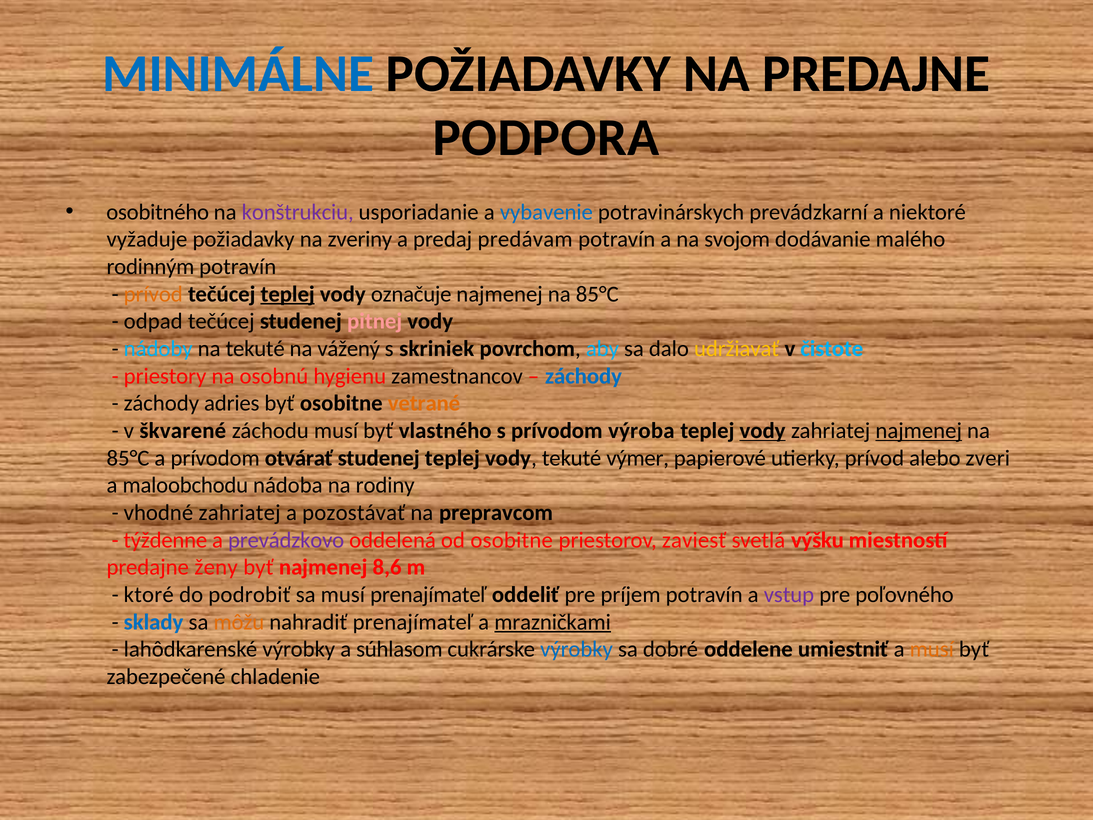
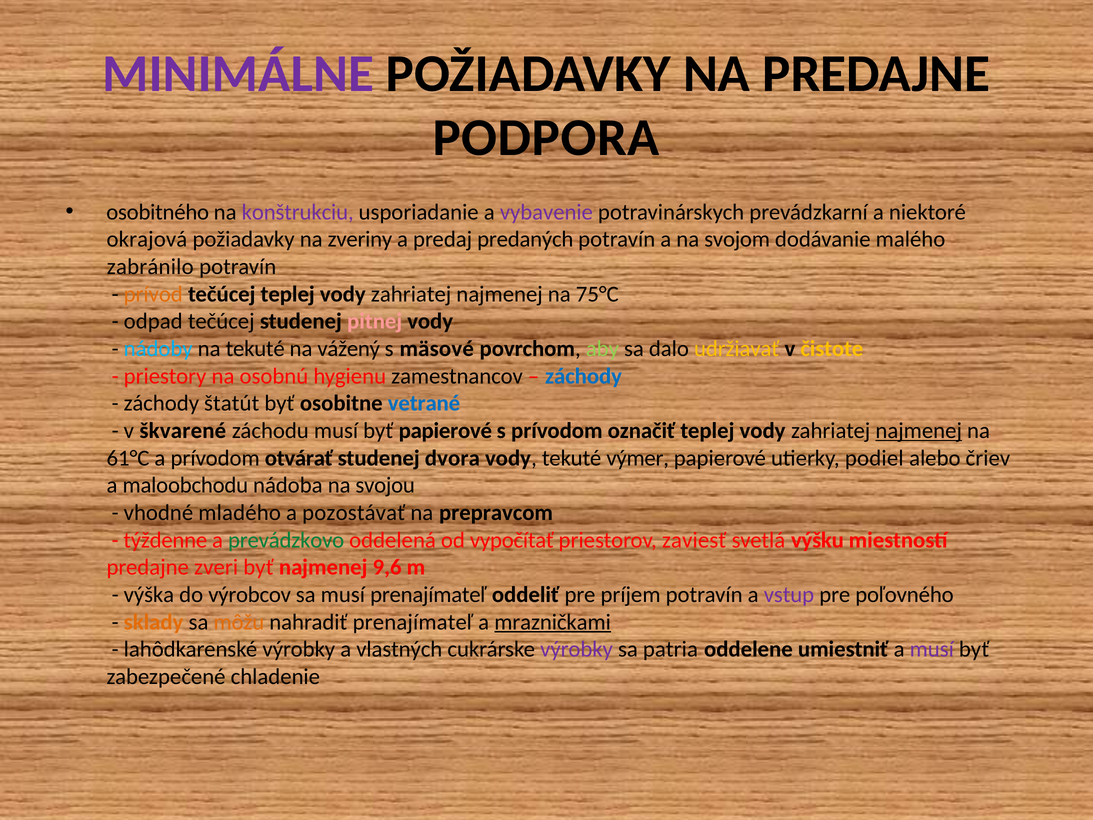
MINIMÁLNE colour: blue -> purple (238, 74)
vybavenie colour: blue -> purple (546, 212)
vyžaduje: vyžaduje -> okrajová (147, 239)
predávam: predávam -> predaných (525, 239)
rodinným: rodinným -> zabránilo (150, 267)
teplej underline: present -> none (288, 294)
označuje: označuje -> zahriatej (411, 294)
85°C: 85°C -> 75°C (597, 294)
skriniek: skriniek -> mäsové (437, 349)
aby colour: light blue -> light green (602, 349)
čistote colour: light blue -> yellow (832, 349)
adries: adries -> štatút (232, 403)
vetrané colour: orange -> blue (424, 403)
byť vlastného: vlastného -> papierové (445, 431)
výroba: výroba -> označiť (641, 431)
vody underline: present -> none (763, 431)
85°C: 85°C -> 61°C (128, 458)
studenej teplej: teplej -> dvora (452, 458)
utierky prívod: prívod -> podiel (874, 458)
zveri: zveri -> čriev (988, 458)
rodiny: rodiny -> svojou (385, 485)
vhodné zahriatej: zahriatej -> mladého (240, 513)
prevádzkovo colour: purple -> green (286, 540)
od osobitne: osobitne -> vypočítať (512, 540)
ženy: ženy -> zveri (216, 567)
8,6: 8,6 -> 9,6 (387, 567)
ktoré: ktoré -> výška (149, 595)
podrobiť: podrobiť -> výrobcov (250, 595)
sklady colour: blue -> orange (154, 622)
súhlasom: súhlasom -> vlastných (399, 649)
výrobky colour: blue -> purple (577, 649)
dobré: dobré -> patria (670, 649)
musí colour: orange -> purple (932, 649)
